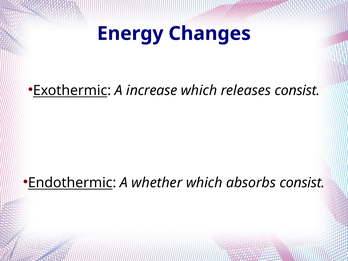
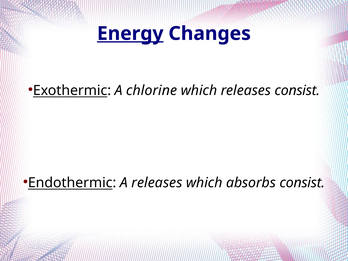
Energy underline: none -> present (130, 34)
increase: increase -> chlorine (152, 91)
A whether: whether -> releases (157, 183)
